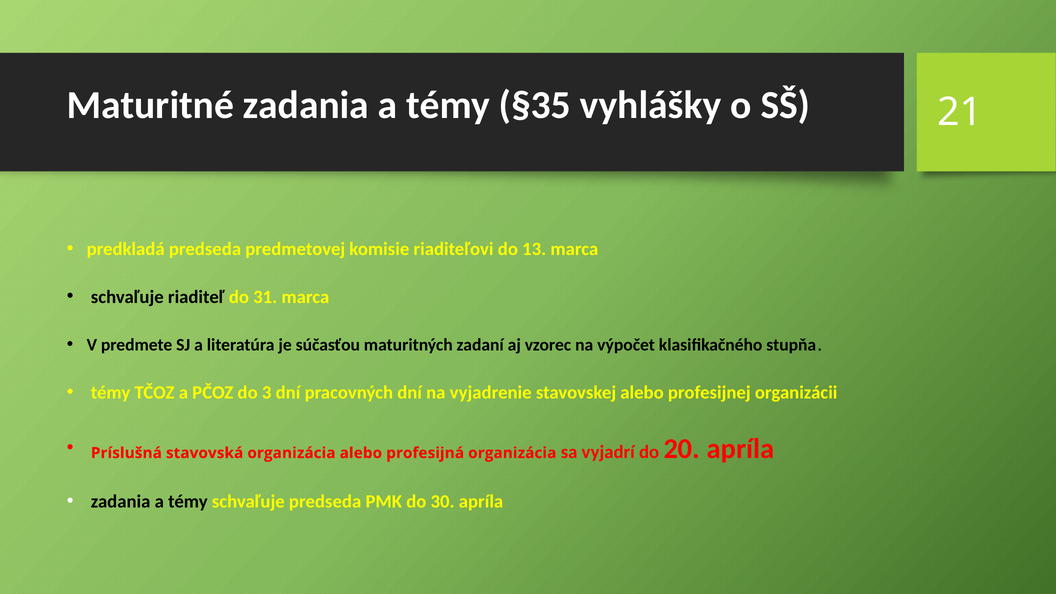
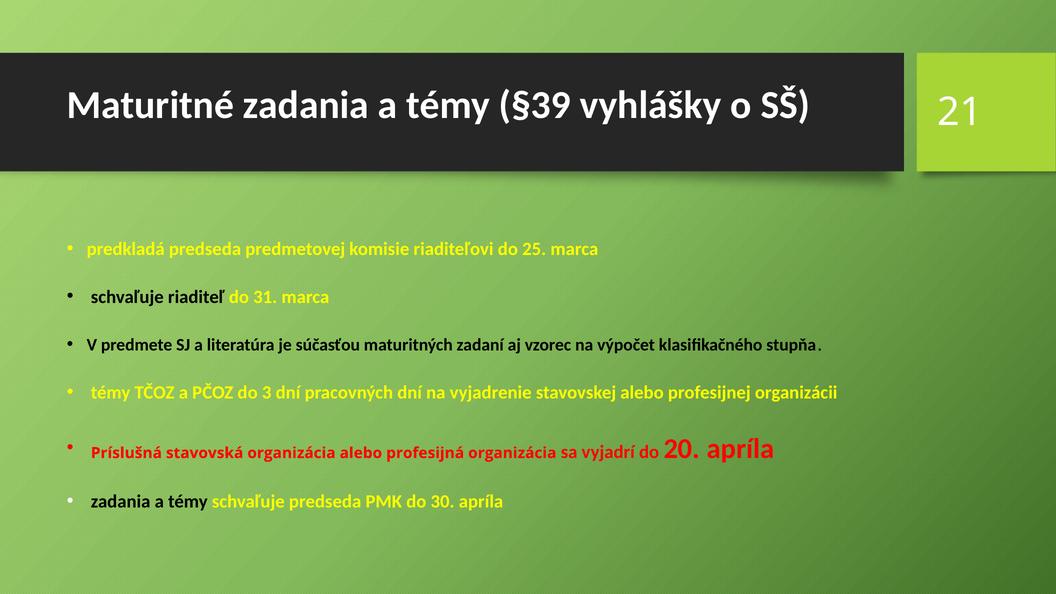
§35: §35 -> §39 (535, 105)
13: 13 -> 25 (534, 249)
